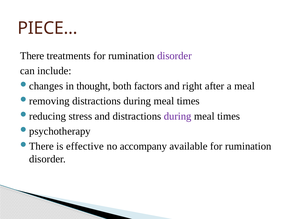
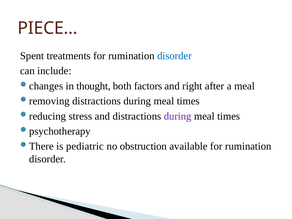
There: There -> Spent (32, 56)
disorder colour: purple -> blue (174, 56)
effective: effective -> pediatric (85, 146)
accompany: accompany -> obstruction (143, 146)
